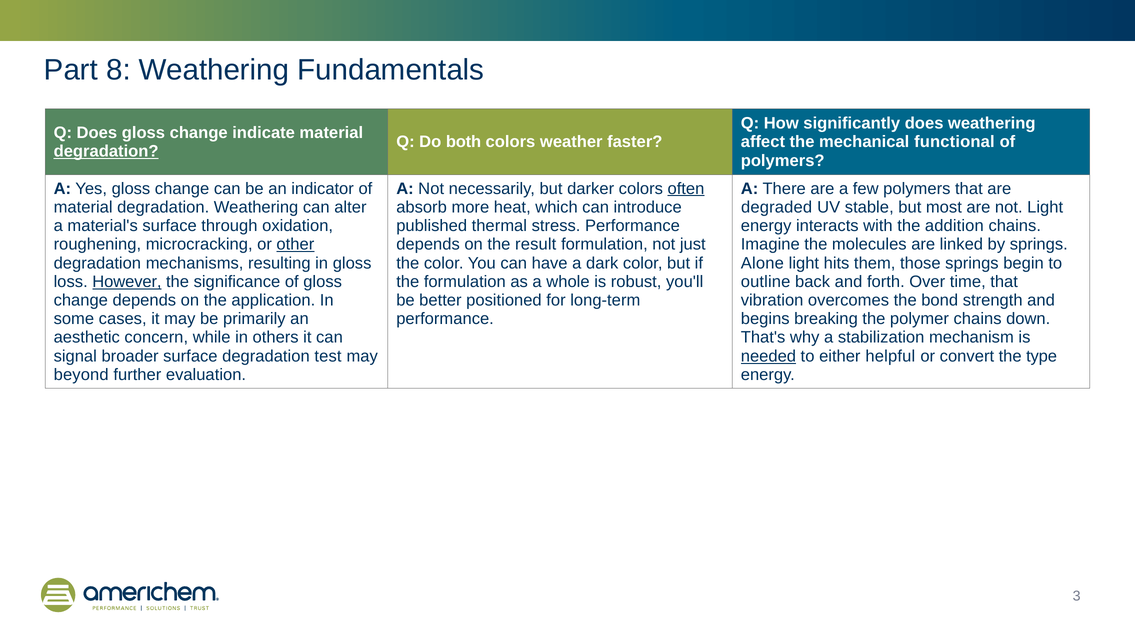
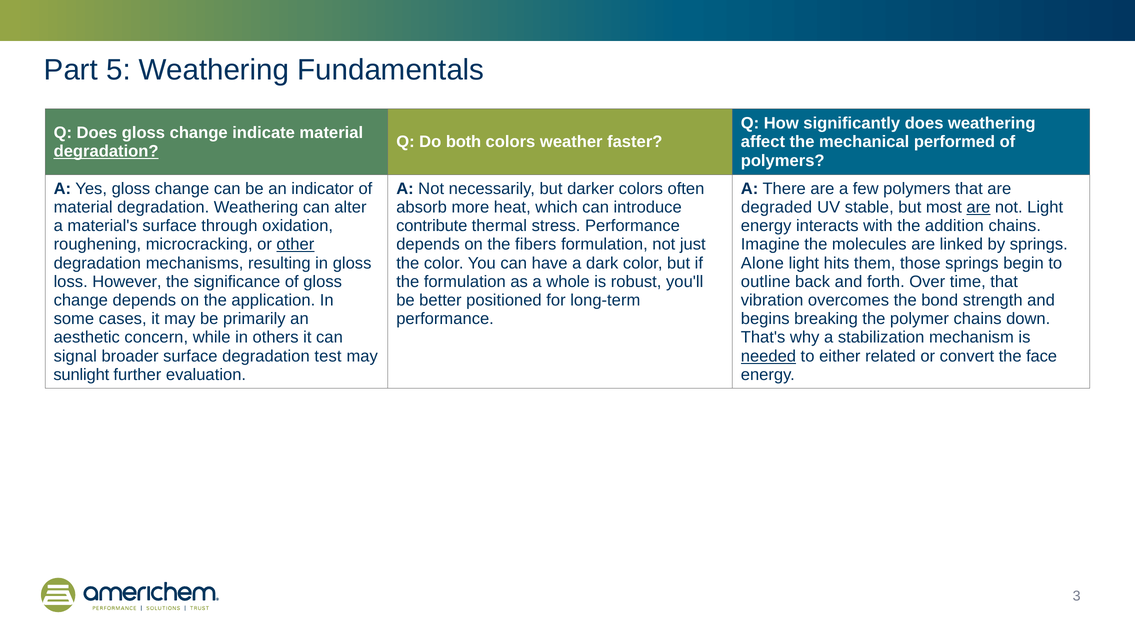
8: 8 -> 5 (118, 70)
functional: functional -> performed (954, 142)
often underline: present -> none (686, 188)
are underline: none -> present (978, 207)
published: published -> contribute (432, 226)
result: result -> fibers (536, 244)
However underline: present -> none (127, 281)
helpful: helpful -> related (890, 356)
type: type -> face (1042, 356)
beyond: beyond -> sunlight (81, 374)
